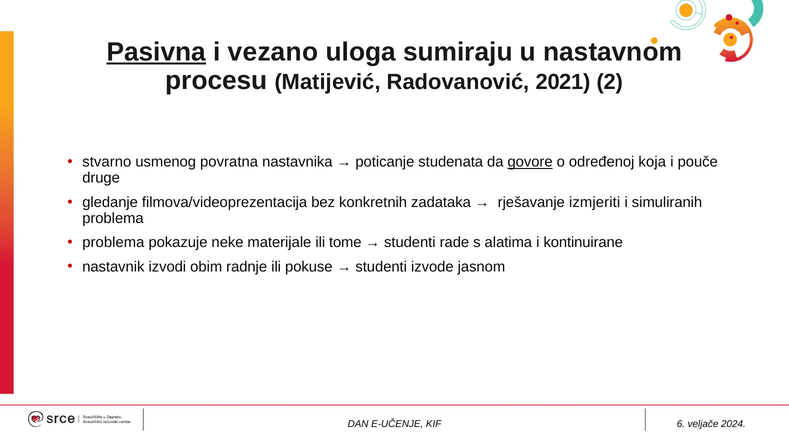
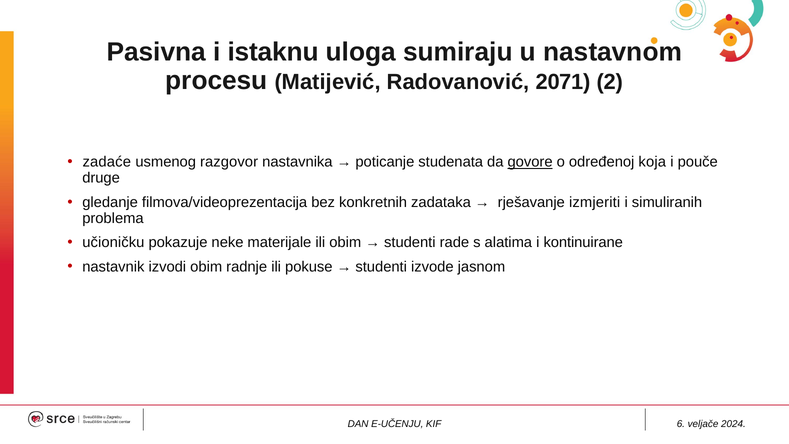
Pasivna underline: present -> none (156, 52)
vezano: vezano -> istaknu (273, 52)
2021: 2021 -> 2071 (563, 82)
stvarno: stvarno -> zadaće (107, 162)
povratna: povratna -> razgovor (229, 162)
problema: problema -> učioničku (113, 242)
ili tome: tome -> obim (345, 242)
E-UČENJE: E-UČENJE -> E-UČENJU (397, 424)
